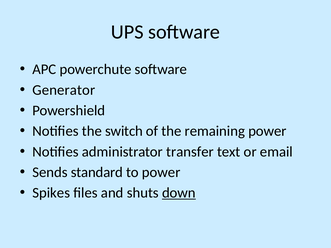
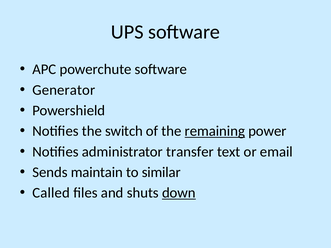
remaining underline: none -> present (215, 131)
standard: standard -> maintain (97, 172)
to power: power -> similar (161, 172)
Spikes: Spikes -> Called (51, 193)
